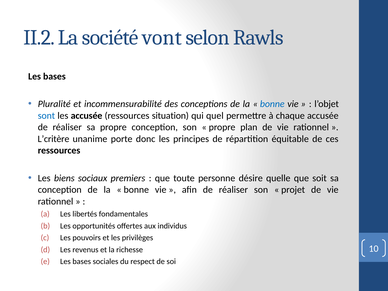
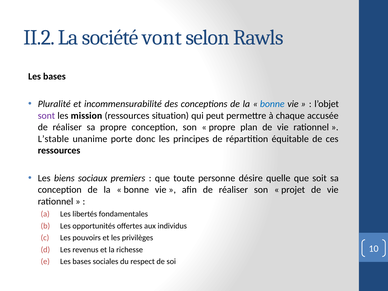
sont colour: blue -> purple (46, 116)
les accusée: accusée -> mission (86, 116)
quel: quel -> peut (215, 116)
L’critère: L’critère -> L’stable (53, 139)
